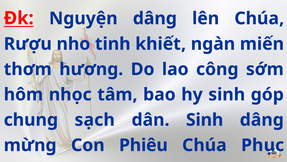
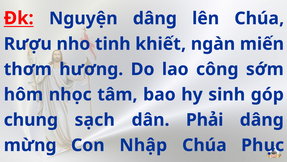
dân Sinh: Sinh -> Phải (205, 120)
Phiêu: Phiêu -> Nhập (143, 145)
